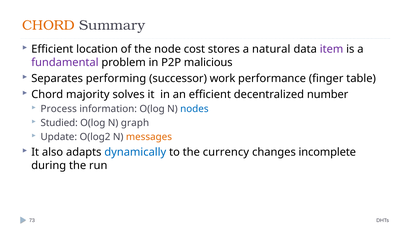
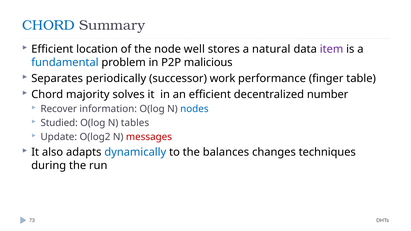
CHORD colour: orange -> blue (48, 25)
cost: cost -> well (194, 49)
fundamental colour: purple -> blue (65, 63)
performing: performing -> periodically (116, 79)
Process: Process -> Recover (59, 109)
graph: graph -> tables (135, 123)
messages colour: orange -> red (149, 137)
currency: currency -> balances (226, 152)
incomplete: incomplete -> techniques (327, 152)
